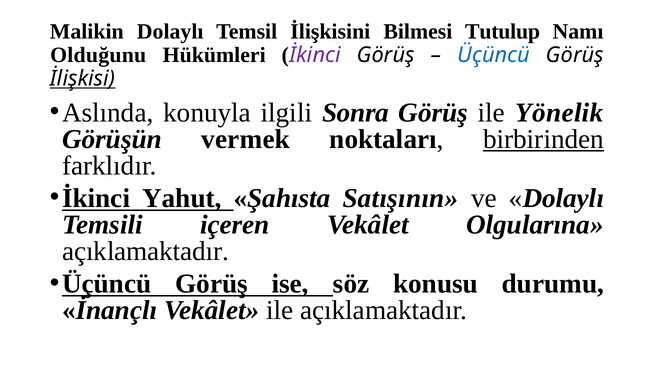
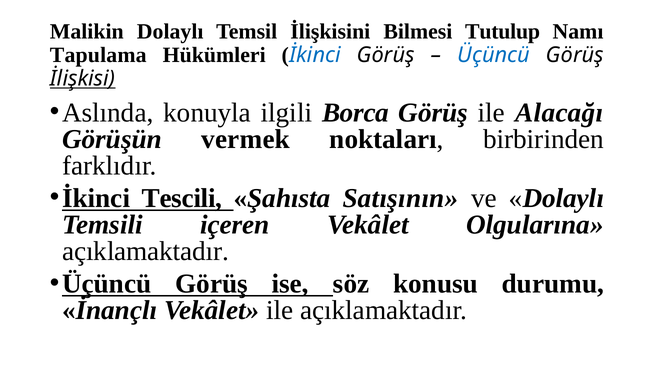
Olduğunu: Olduğunu -> Tapulama (98, 55)
İkinci colour: purple -> blue (315, 55)
Sonra: Sonra -> Borca (356, 113)
Yönelik: Yönelik -> Alacağı (559, 113)
birbirinden underline: present -> none (544, 139)
Yahut: Yahut -> Tescili (182, 198)
